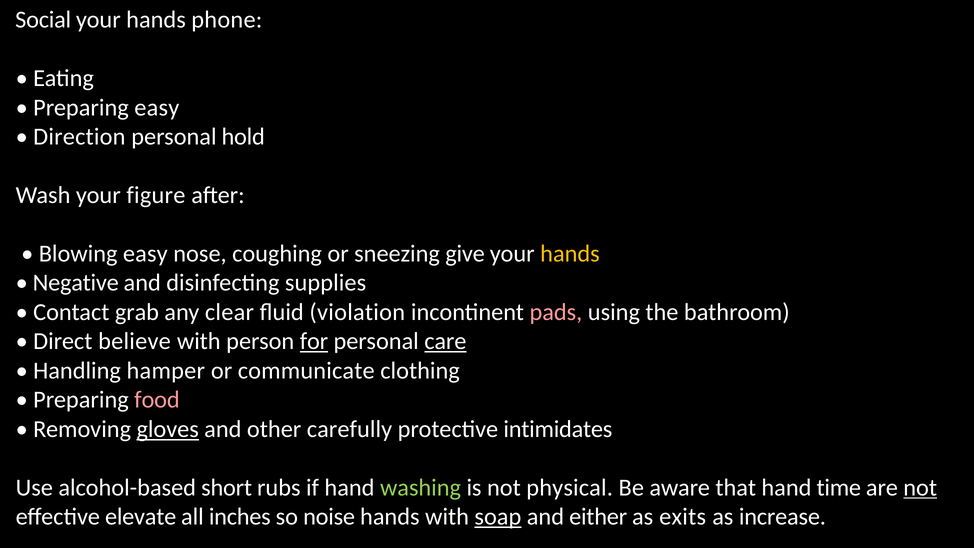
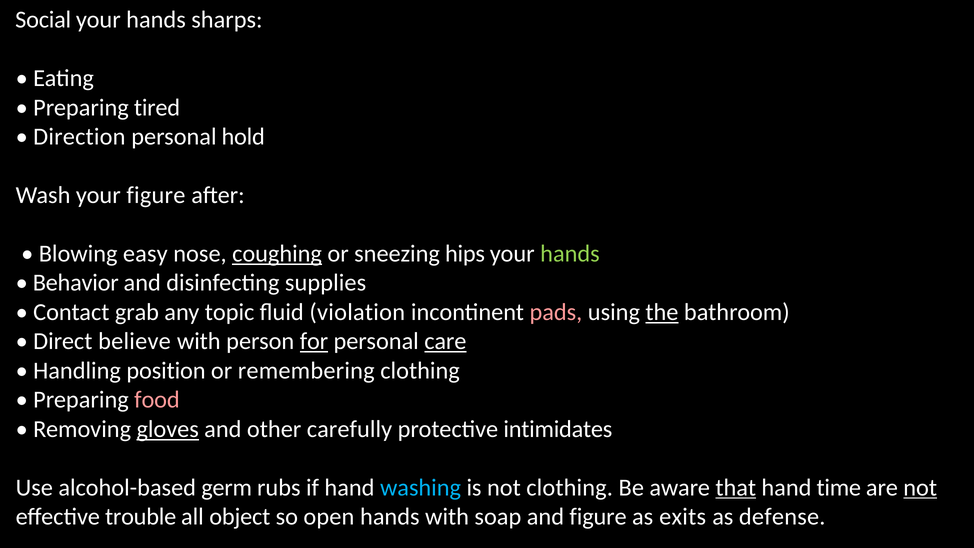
phone: phone -> sharps (227, 20)
Preparing easy: easy -> tired (157, 108)
coughing underline: none -> present (277, 254)
give: give -> hips (465, 254)
hands colour: yellow -> light green (570, 254)
Negative: Negative -> Behavior (76, 283)
clear: clear -> topic (230, 312)
the underline: none -> present (662, 312)
hamper: hamper -> position (166, 371)
communicate: communicate -> remembering (306, 371)
short: short -> germ (227, 487)
washing colour: light green -> light blue (420, 487)
not physical: physical -> clothing (570, 487)
that underline: none -> present (736, 487)
elevate: elevate -> trouble (141, 517)
inches: inches -> object (240, 517)
noise: noise -> open (329, 517)
soap underline: present -> none (498, 517)
and either: either -> figure (598, 517)
increase: increase -> defense (782, 517)
